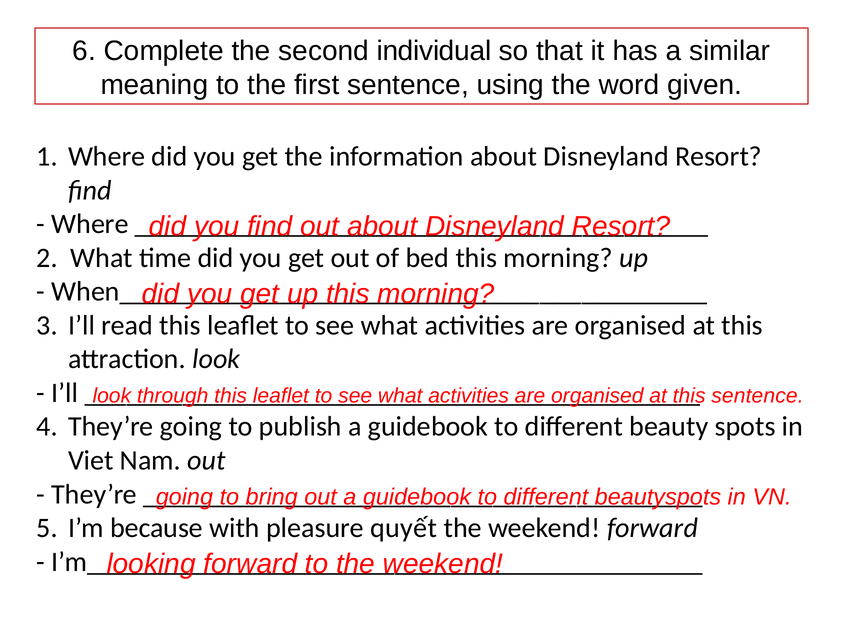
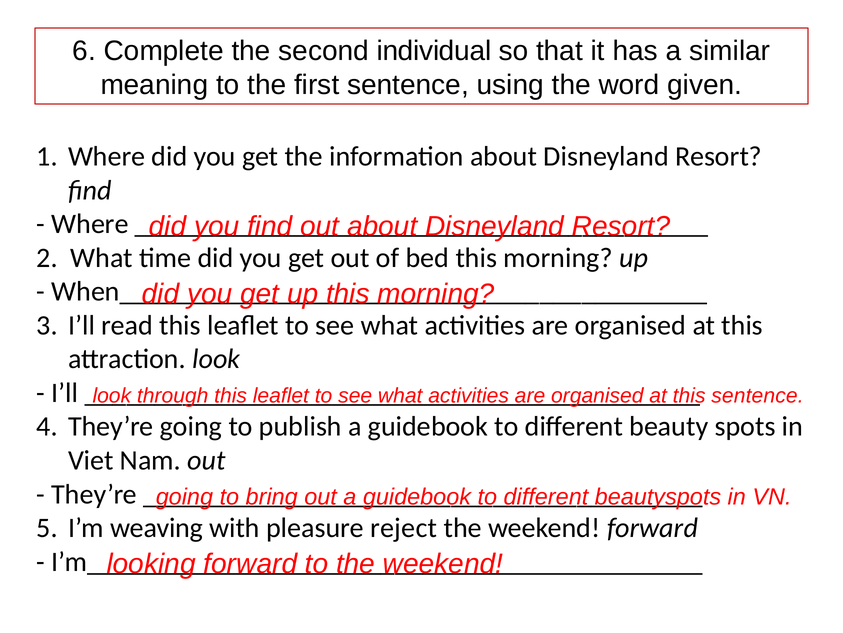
because: because -> weaving (157, 527)
quyết: quyết -> reject (404, 527)
